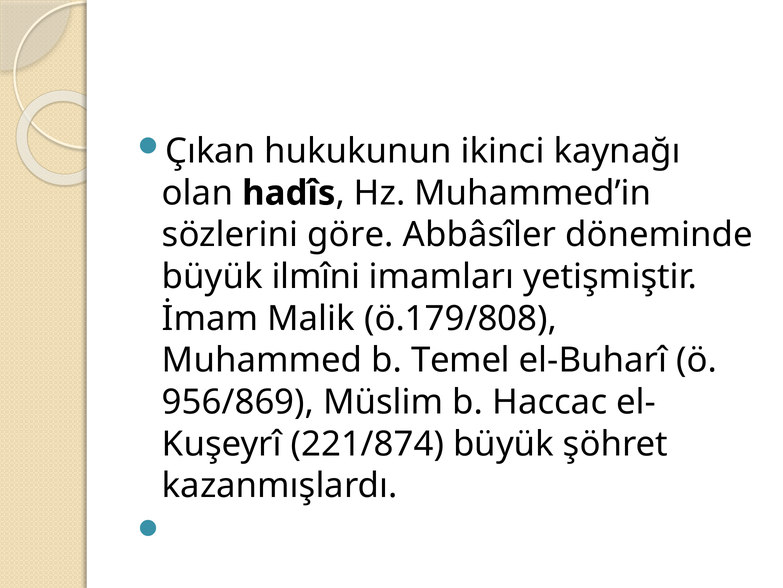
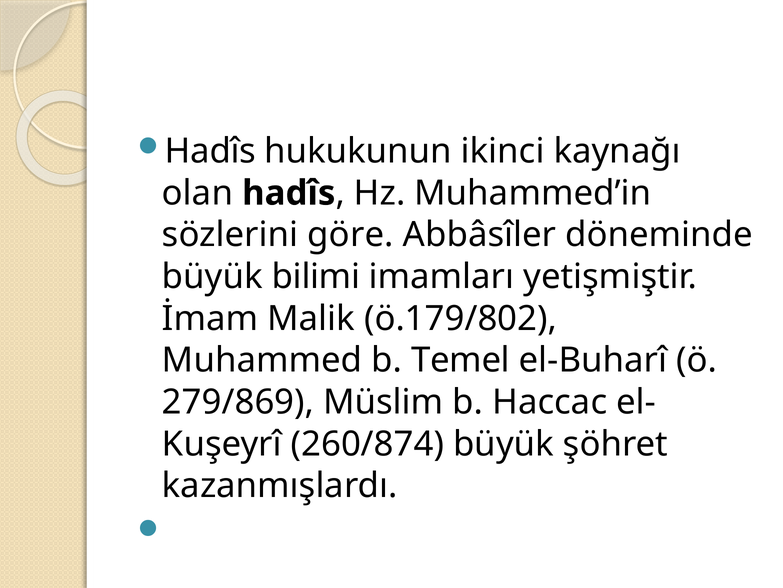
Çıkan: Çıkan -> Hadîs (210, 151)
ilmîni: ilmîni -> bilimi (316, 276)
ö.179/808: ö.179/808 -> ö.179/802 (461, 318)
956/869: 956/869 -> 279/869 (238, 402)
221/874: 221/874 -> 260/874 (367, 444)
